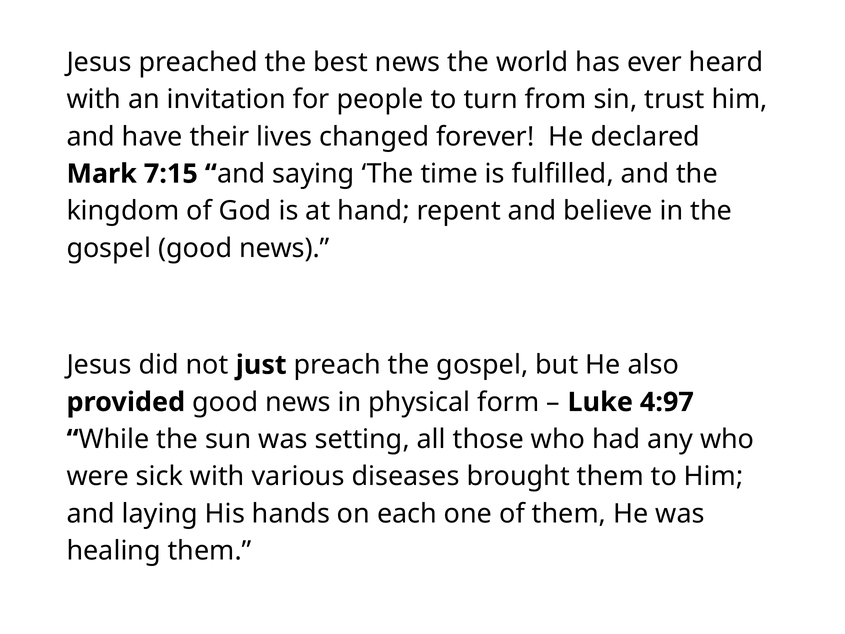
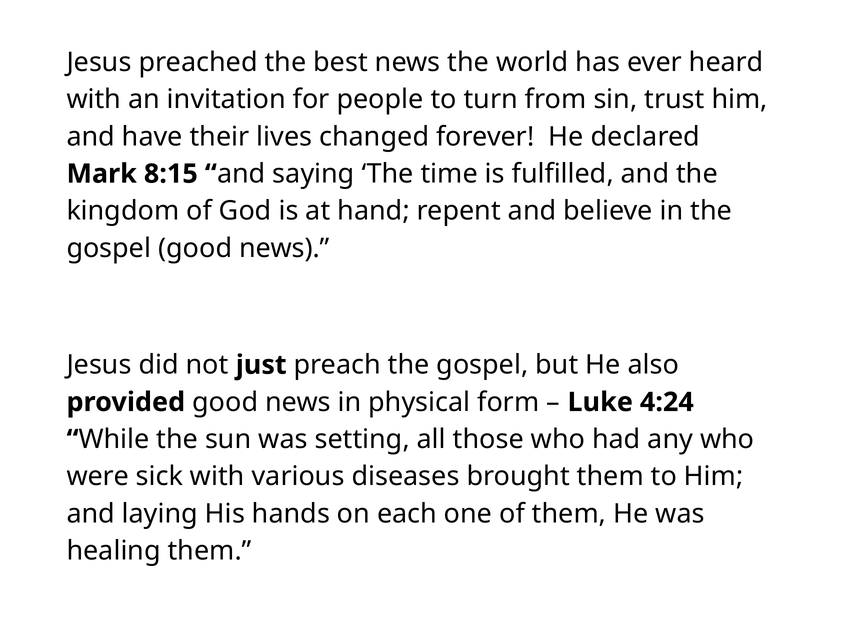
7:15: 7:15 -> 8:15 (171, 174)
4:97: 4:97 -> 4:24 (667, 402)
